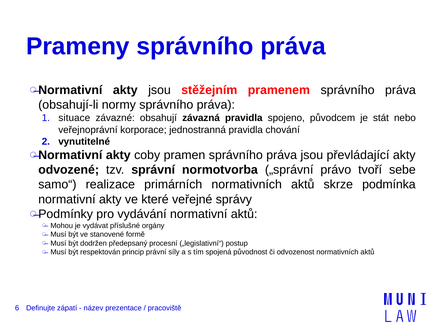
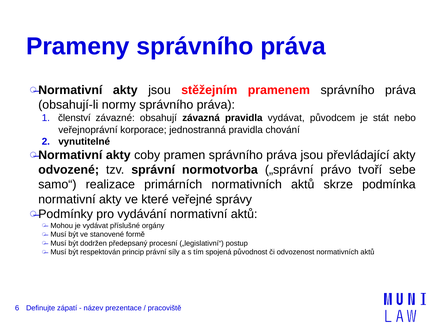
situace: situace -> členství (74, 118)
pravidla spojeno: spojeno -> vydávat (286, 118)
